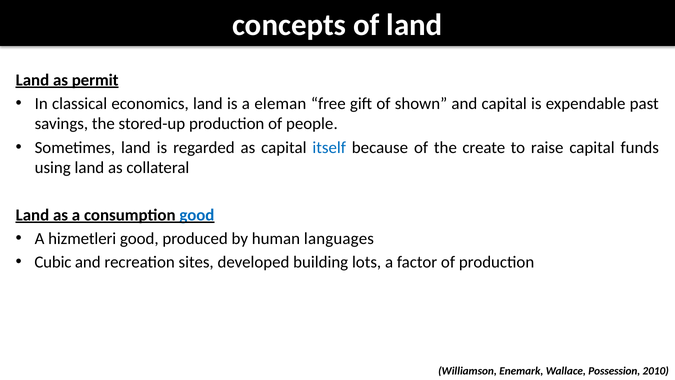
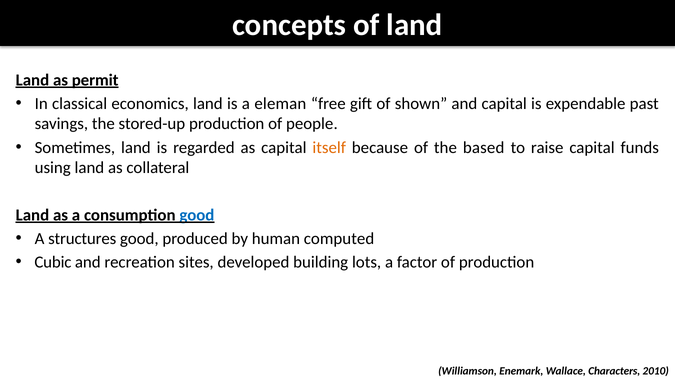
itself colour: blue -> orange (329, 147)
create: create -> based (484, 147)
hizmetleri: hizmetleri -> structures (82, 238)
languages: languages -> computed (339, 238)
Possession: Possession -> Characters (614, 371)
